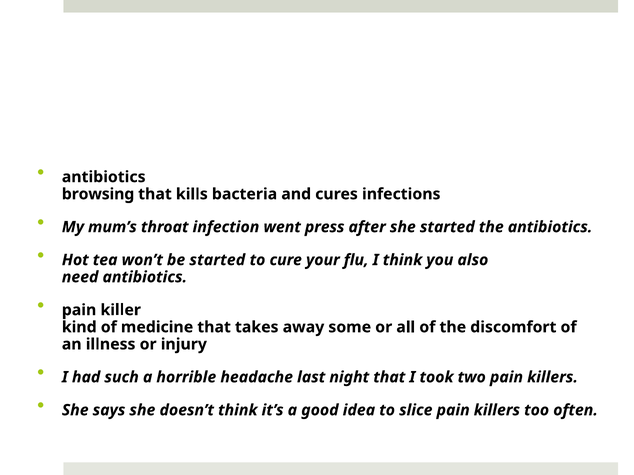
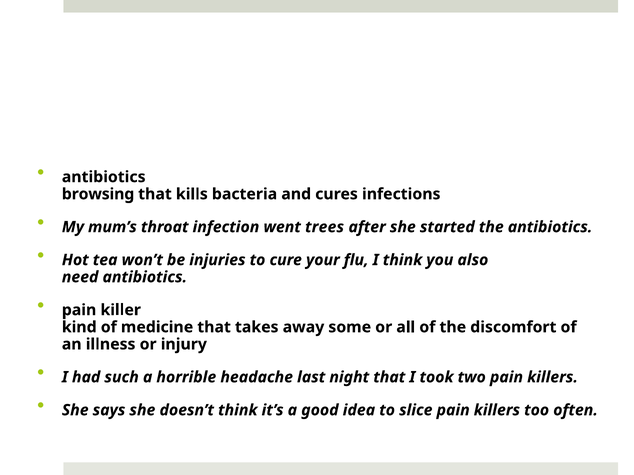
press: press -> trees (325, 227)
be started: started -> injuries (217, 260)
